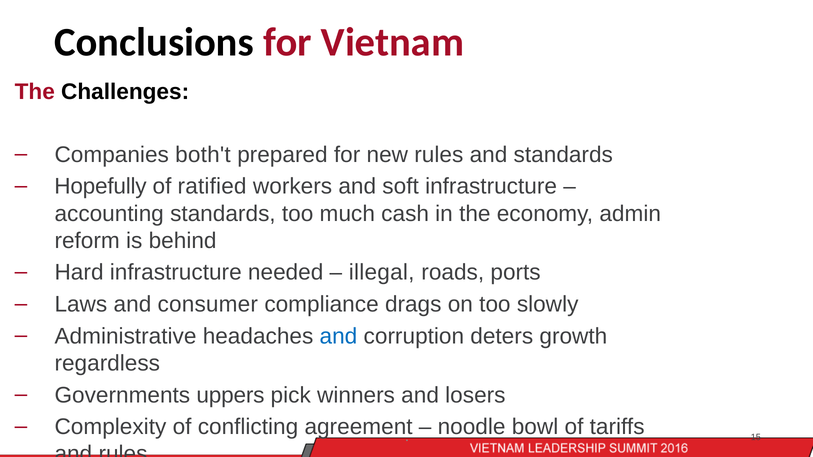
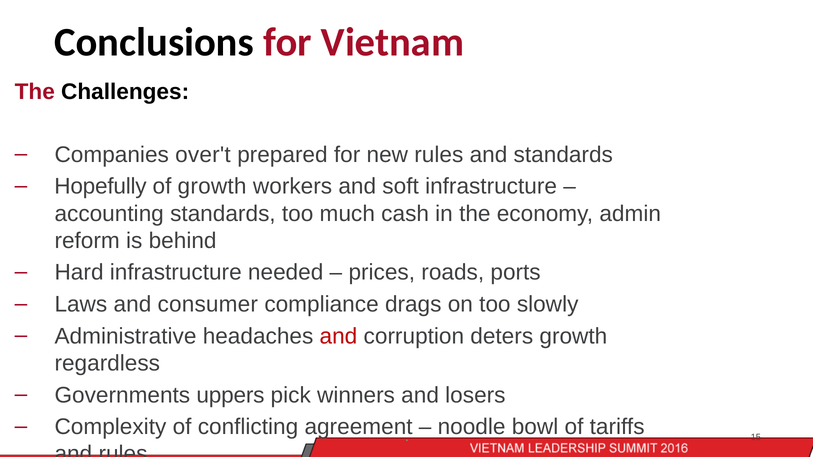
both't: both't -> over't (203, 155)
of ratified: ratified -> growth (212, 187)
illegal: illegal -> prices (382, 273)
and colour: blue -> red (338, 336)
